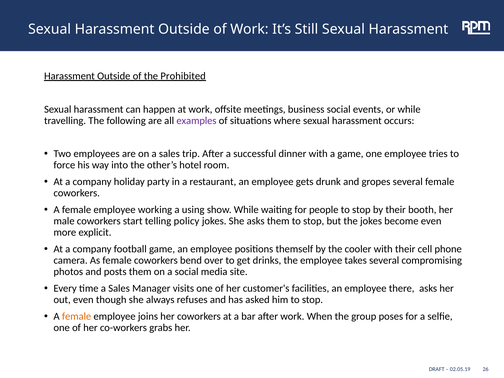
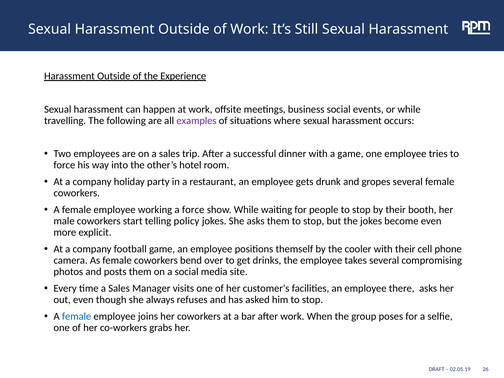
Prohibited: Prohibited -> Experience (183, 76)
a using: using -> force (193, 210)
female colour: orange -> blue (77, 316)
